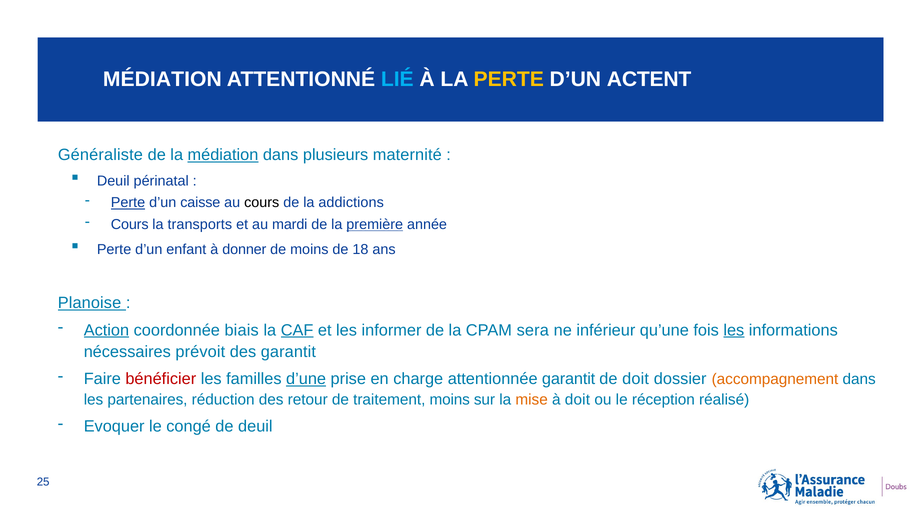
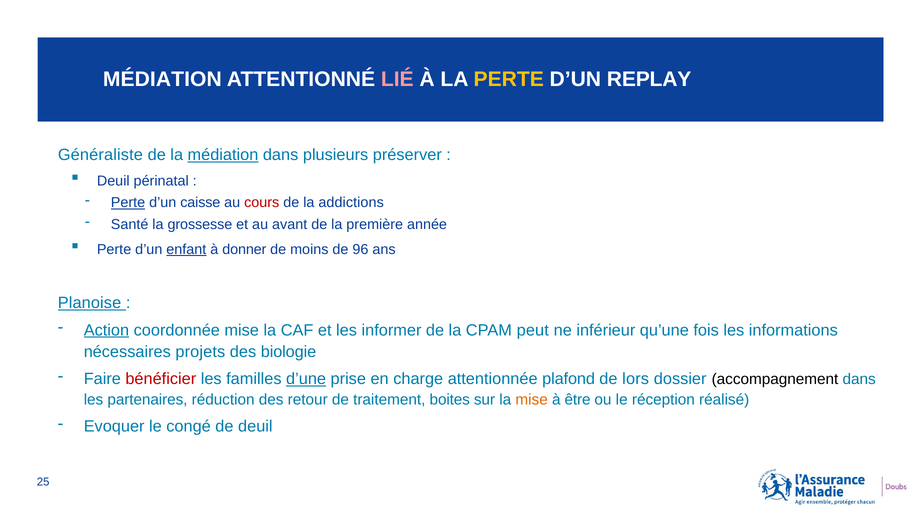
LIÉ colour: light blue -> pink (397, 79)
ACTENT: ACTENT -> REPLAY (649, 79)
maternité: maternité -> préserver (407, 155)
cours colour: black -> red (262, 203)
Cours: Cours -> Santé (130, 225)
transports: transports -> grossesse (200, 225)
mardi: mardi -> avant (290, 225)
première underline: present -> none (375, 225)
enfant underline: none -> present (186, 249)
18: 18 -> 96 (360, 249)
coordonnée biais: biais -> mise (242, 330)
CAF underline: present -> none (297, 330)
sera: sera -> peut (533, 330)
les underline: present -> none (734, 330)
prévoit: prévoit -> projets (200, 352)
des garantit: garantit -> biologie (289, 352)
attentionnée garantit: garantit -> plafond (569, 379)
de doit: doit -> lors (636, 379)
accompagnement colour: orange -> black (775, 379)
traitement moins: moins -> boites (450, 400)
à doit: doit -> être (578, 400)
